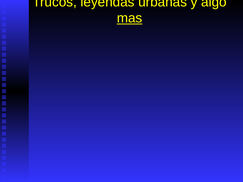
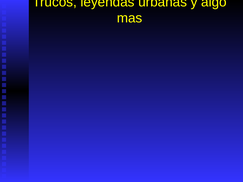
mas underline: present -> none (130, 18)
